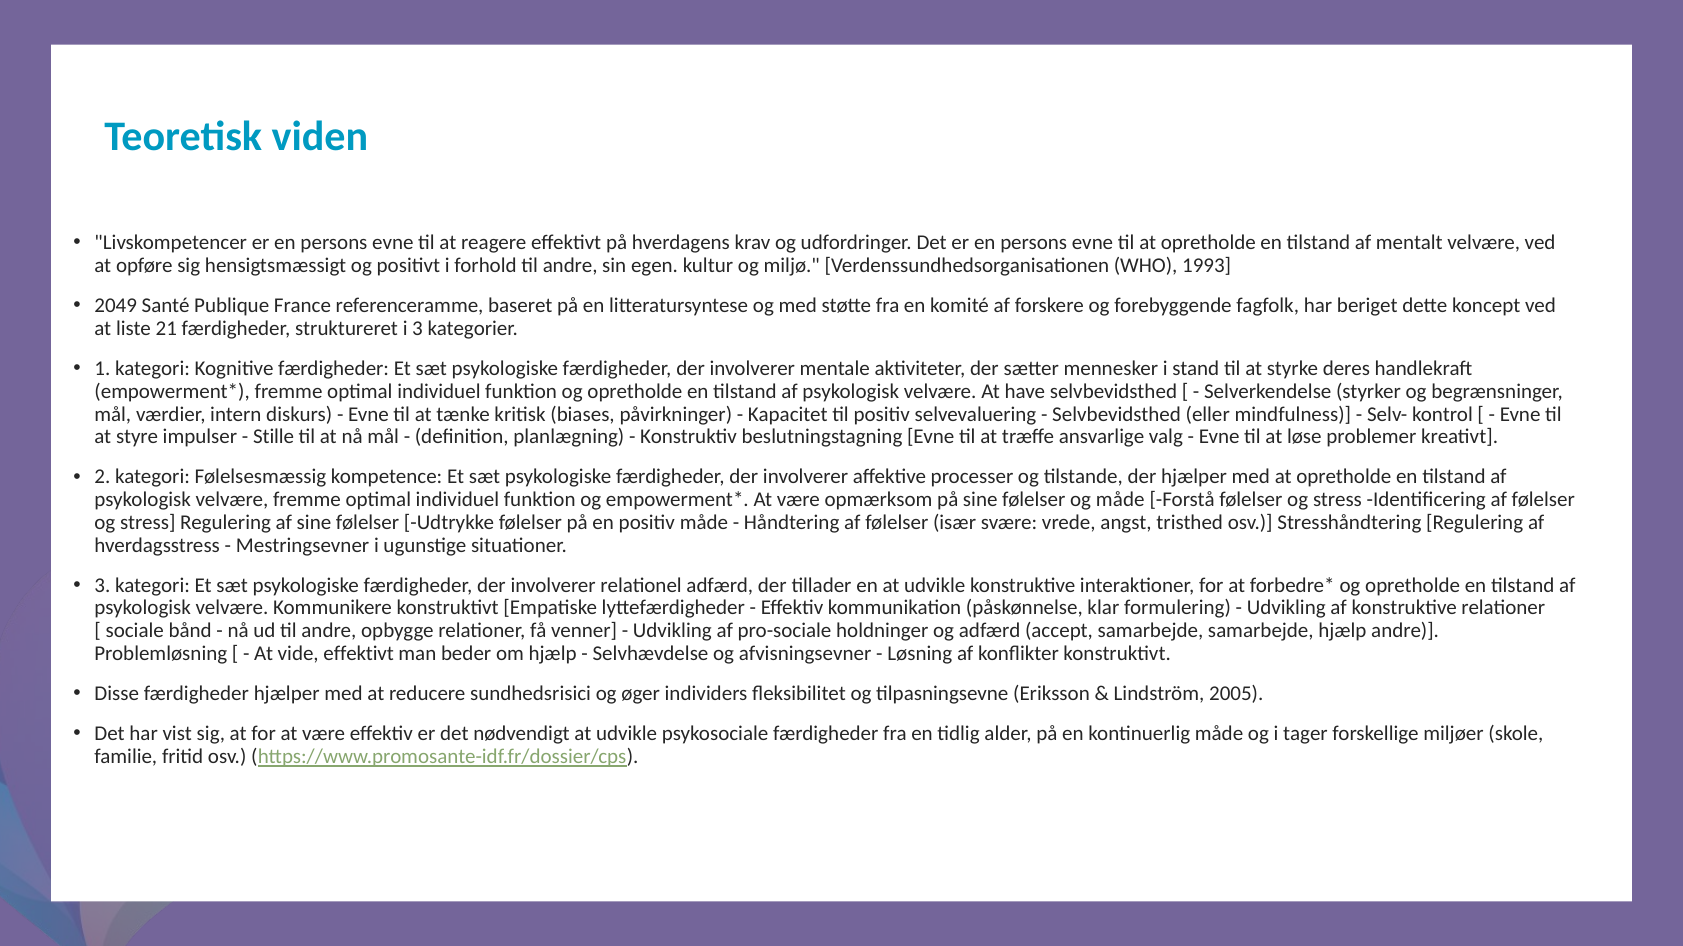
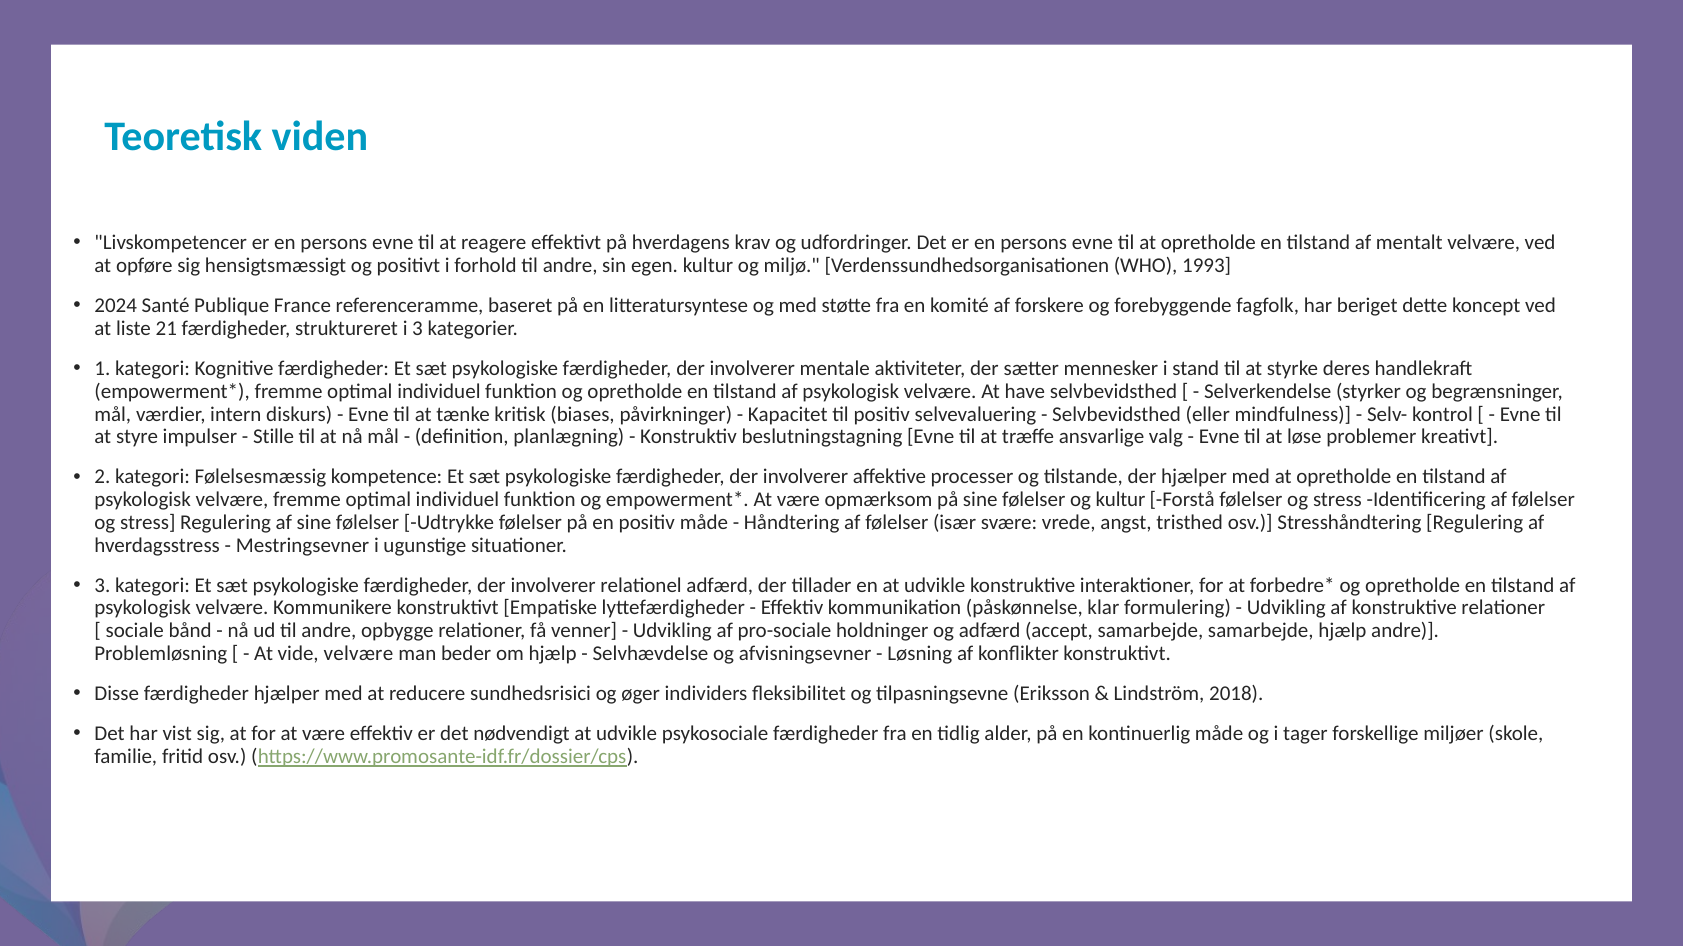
2049: 2049 -> 2024 (116, 306)
og måde: måde -> kultur (1120, 500)
vide effektivt: effektivt -> velvære (358, 654)
2005: 2005 -> 2018 (1236, 694)
